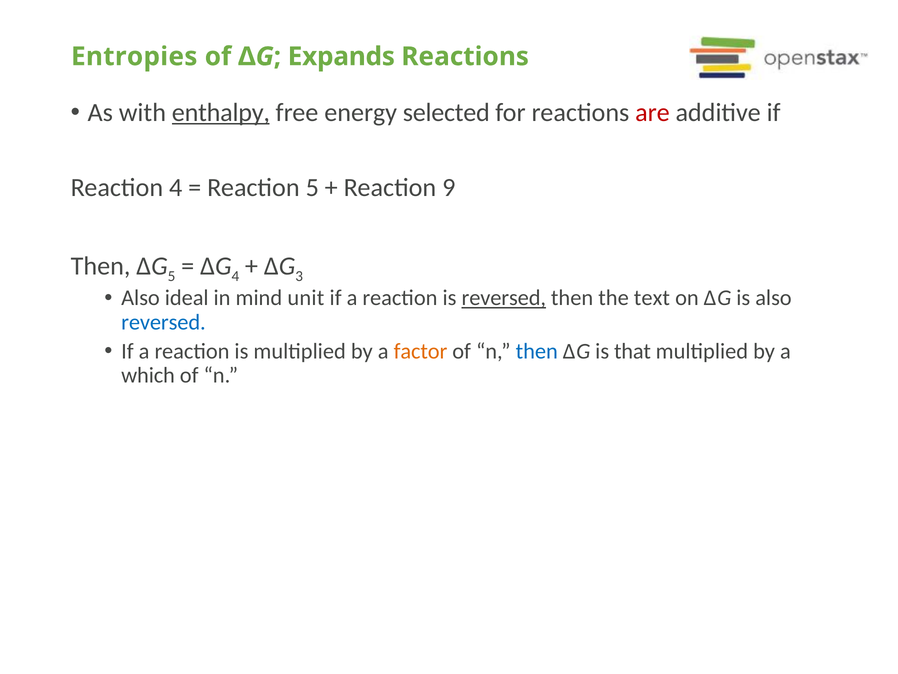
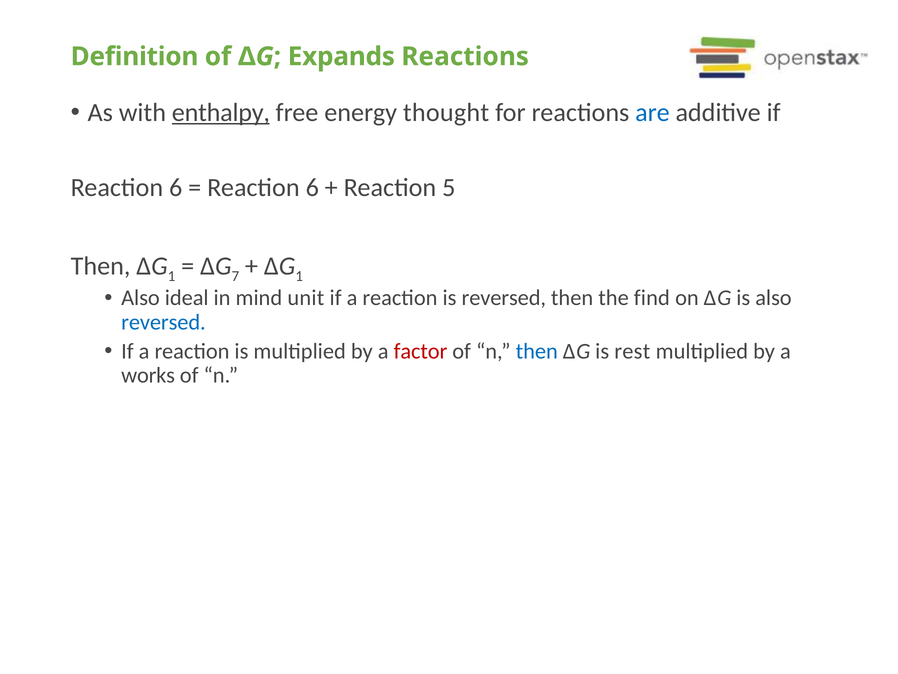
Entropies: Entropies -> Definition (134, 57)
selected: selected -> thought (446, 112)
are colour: red -> blue (652, 112)
4: 4 -> 6 (176, 188)
5: 5 -> 6 (312, 188)
9: 9 -> 5 (449, 188)
Then ΔG 5: 5 -> 1 (172, 276)
ΔG 4: 4 -> 7 (235, 276)
3: 3 -> 1 (299, 276)
reversed underline: present -> none (504, 298)
text: text -> find (652, 298)
factor colour: orange -> red (420, 351)
that: that -> rest (632, 351)
which: which -> works (148, 375)
